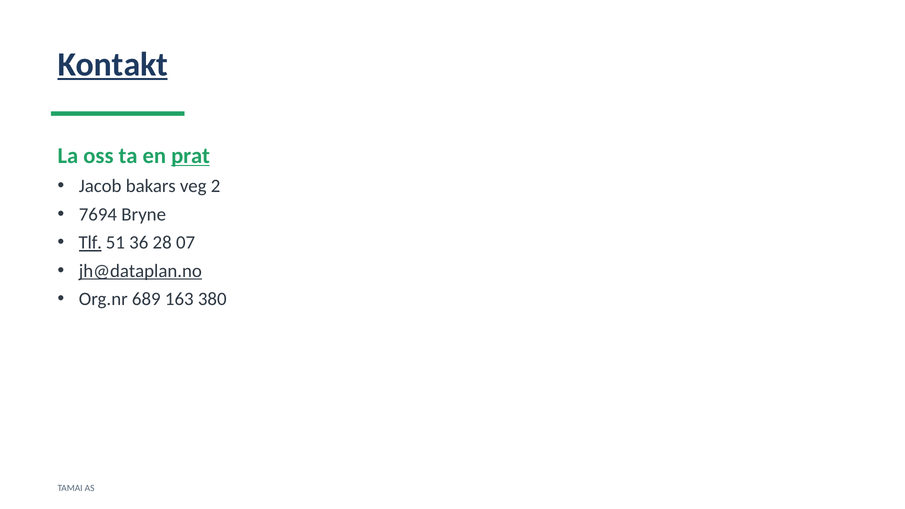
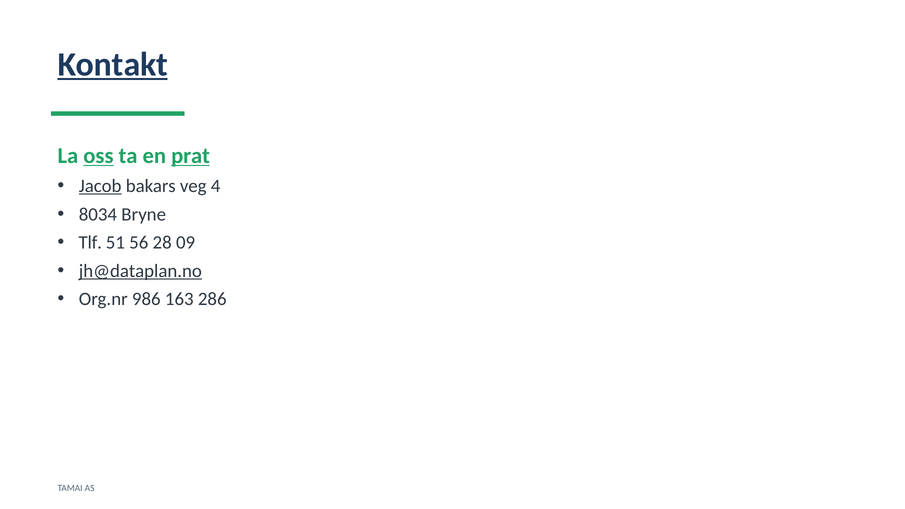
oss underline: none -> present (98, 156)
Jacob underline: none -> present (100, 186)
2: 2 -> 4 (216, 186)
7694: 7694 -> 8034 (98, 214)
Tlf underline: present -> none (90, 243)
36: 36 -> 56 (139, 243)
07: 07 -> 09 (186, 243)
689: 689 -> 986 (146, 299)
380: 380 -> 286 (212, 299)
